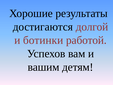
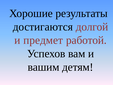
ботинки: ботинки -> предмет (43, 40)
